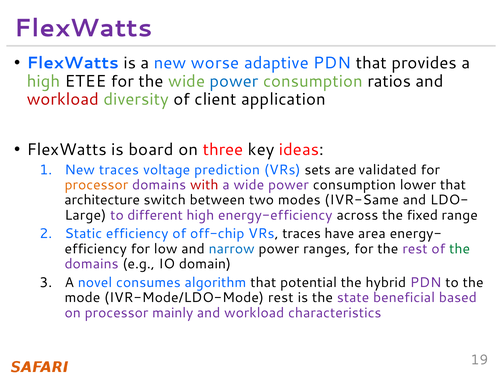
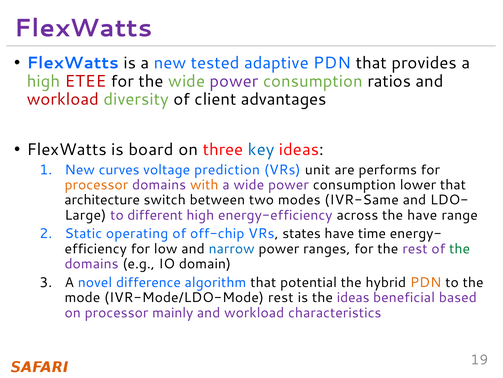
worse: worse -> tested (215, 63)
ETEE colour: black -> red (85, 81)
power colour: blue -> purple (234, 81)
application: application -> advantages (284, 99)
key colour: black -> blue (261, 149)
New traces: traces -> curves (119, 169)
sets: sets -> unit (317, 169)
validated: validated -> performs (388, 169)
with colour: red -> orange (204, 184)
the fixed: fixed -> have (422, 215)
Static efficiency: efficiency -> operating (137, 233)
VRs traces: traces -> states (302, 233)
area: area -> time (372, 233)
consumes: consumes -> difference (148, 282)
PDN colour: purple -> orange (426, 282)
the state: state -> ideas (353, 297)
